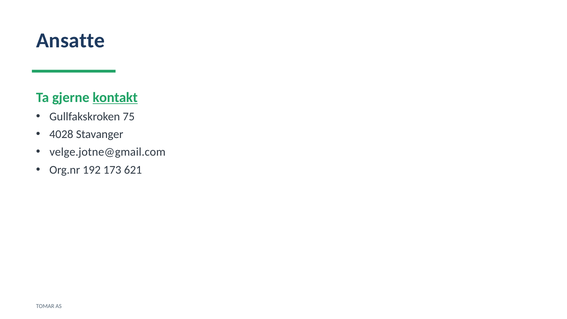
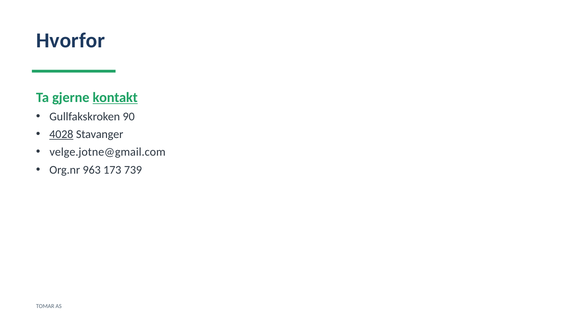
Ansatte: Ansatte -> Hvorfor (71, 40)
75: 75 -> 90 (129, 117)
4028 underline: none -> present (61, 134)
192: 192 -> 963 (92, 170)
621: 621 -> 739 (133, 170)
